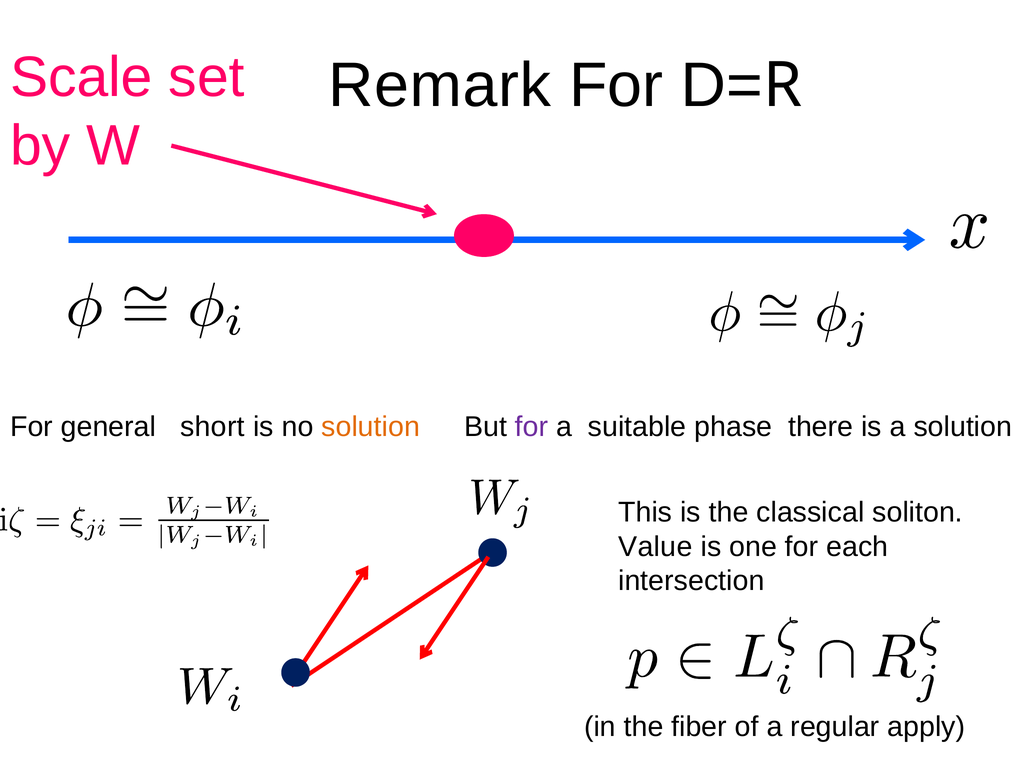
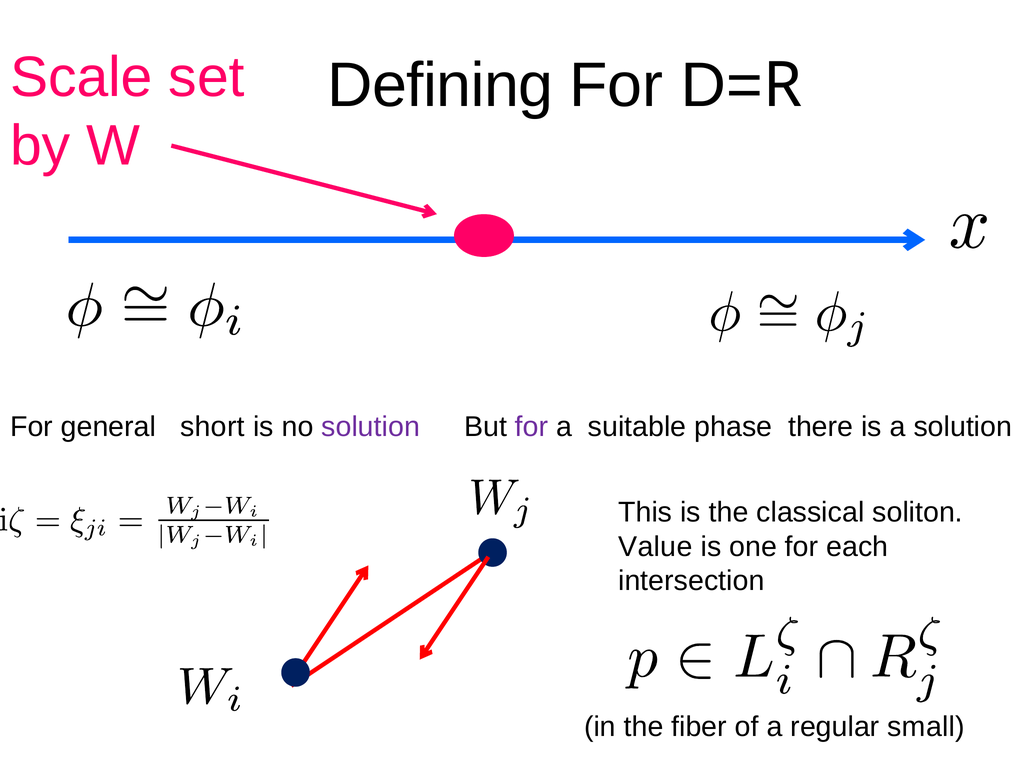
Remark: Remark -> Defining (440, 86)
solution colour: orange -> purple (371, 427)
apply: apply -> small (926, 727)
